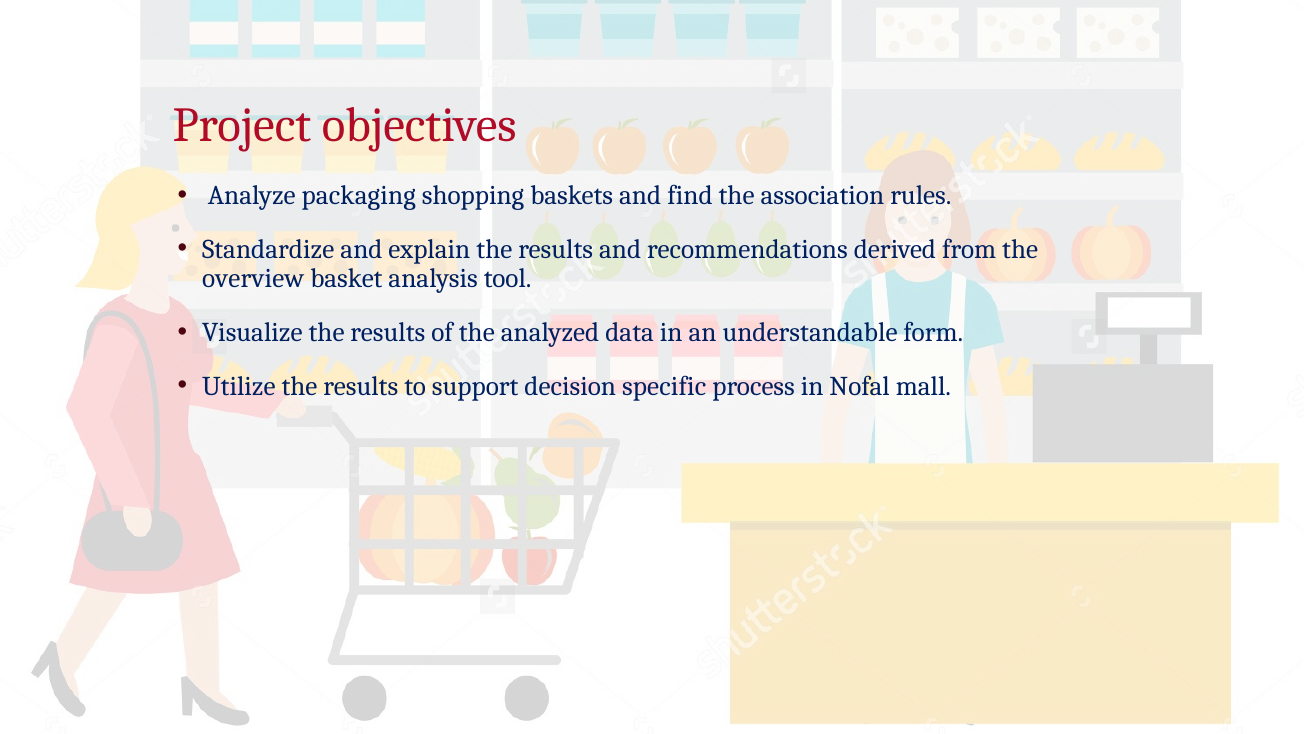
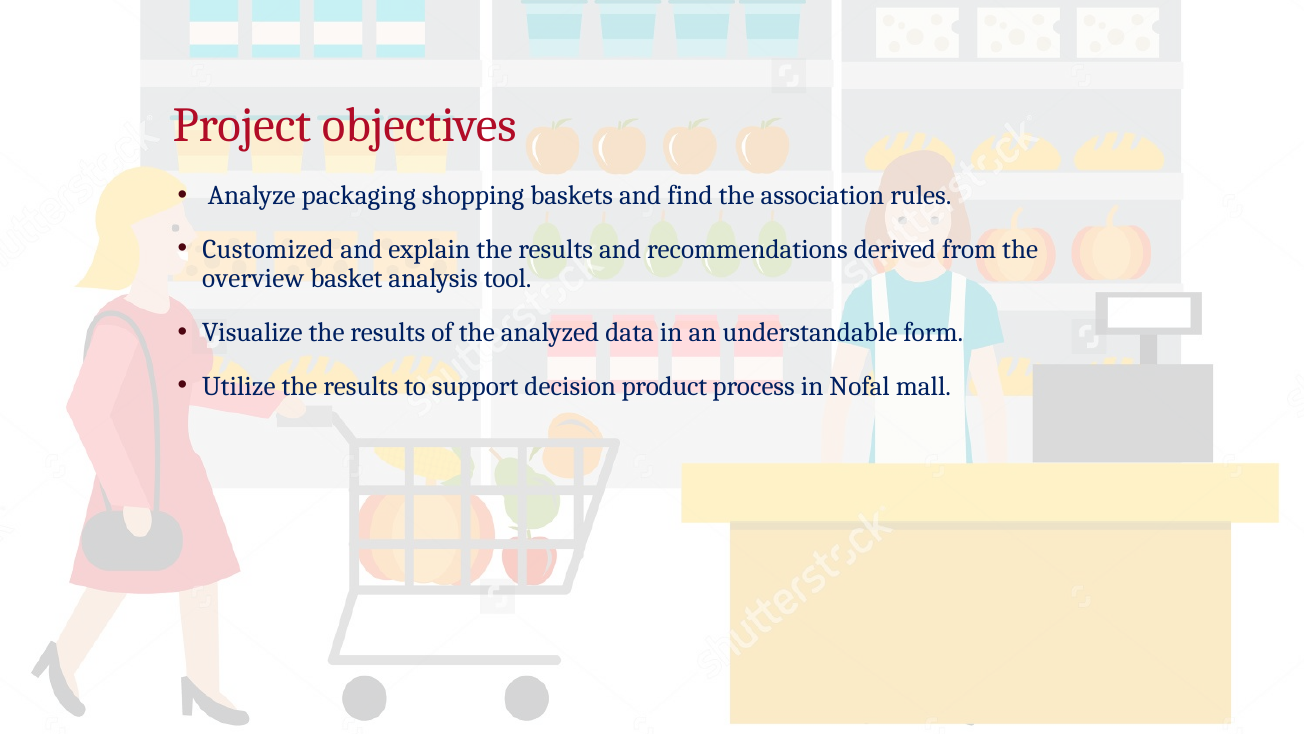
Standardize: Standardize -> Customized (268, 249)
specific: specific -> product (664, 386)
